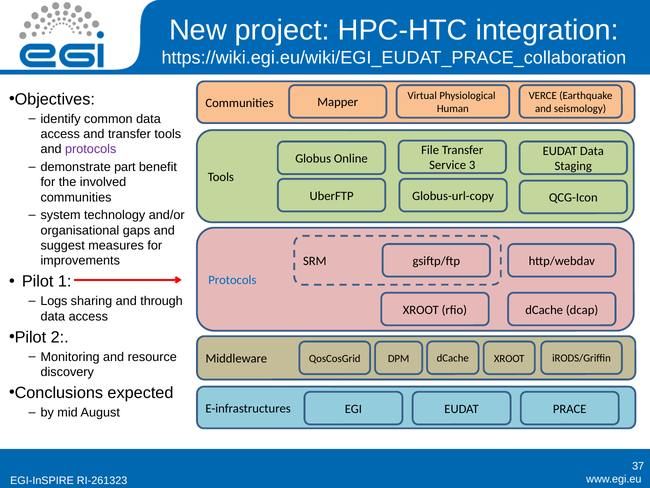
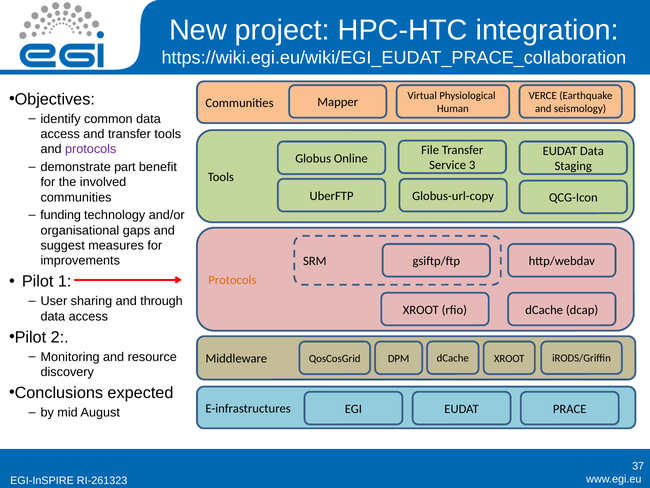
system: system -> funding (61, 215)
Protocols colour: blue -> orange (232, 280)
Logs: Logs -> User (54, 301)
